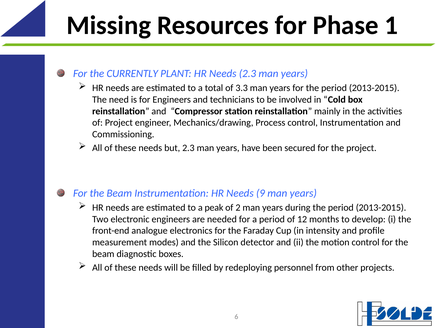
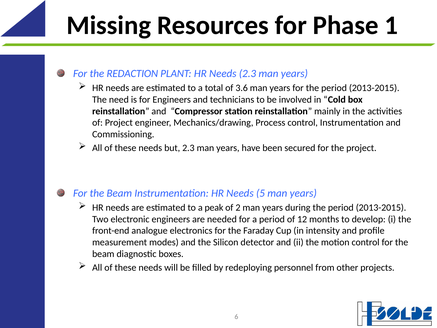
CURRENTLY: CURRENTLY -> REDACTION (132, 74)
3.3: 3.3 -> 3.6 (242, 88)
9: 9 -> 5 (261, 193)
